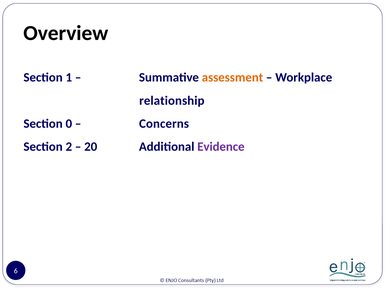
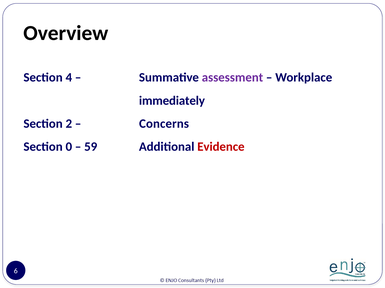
1: 1 -> 4 (69, 78)
assessment colour: orange -> purple (232, 78)
relationship: relationship -> immediately (172, 101)
0: 0 -> 2 (69, 124)
2: 2 -> 0 (69, 147)
20: 20 -> 59 (91, 147)
Evidence colour: purple -> red (221, 147)
